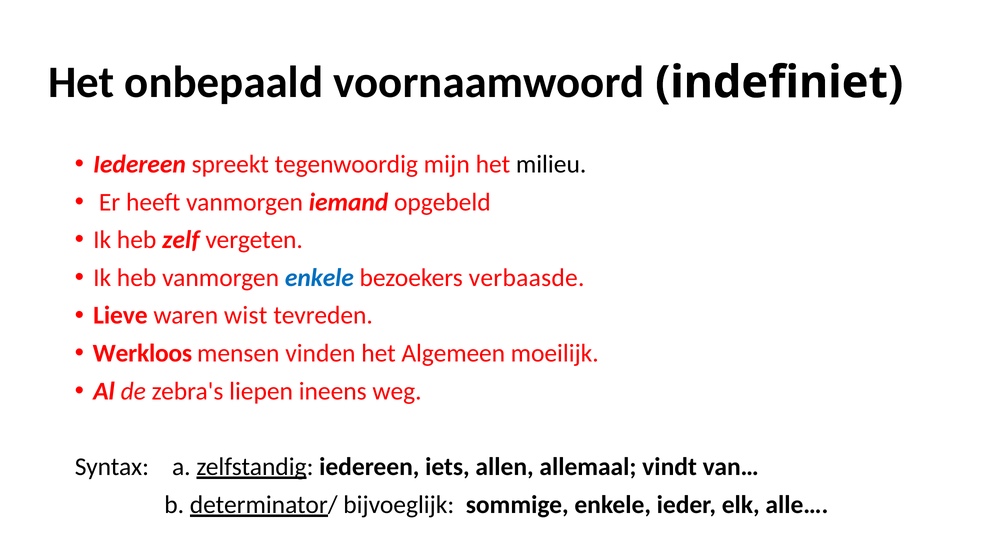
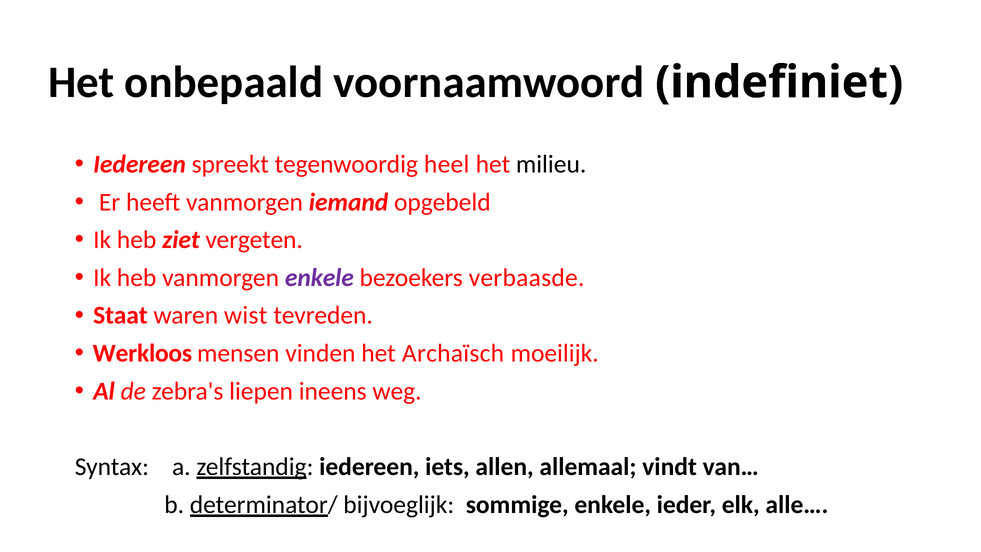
mijn: mijn -> heel (447, 164)
zelf: zelf -> ziet (181, 240)
enkele colour: blue -> purple (319, 278)
Lieve: Lieve -> Staat (120, 315)
Algemeen: Algemeen -> Archaïsch (453, 353)
